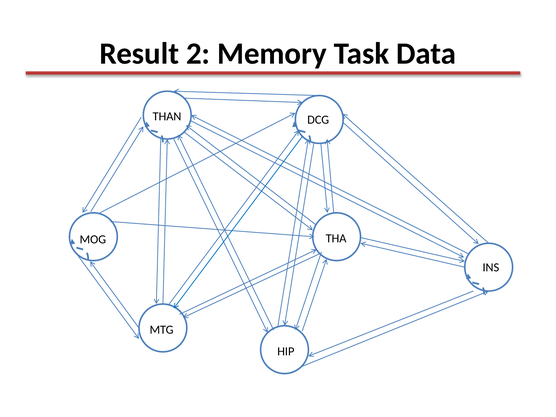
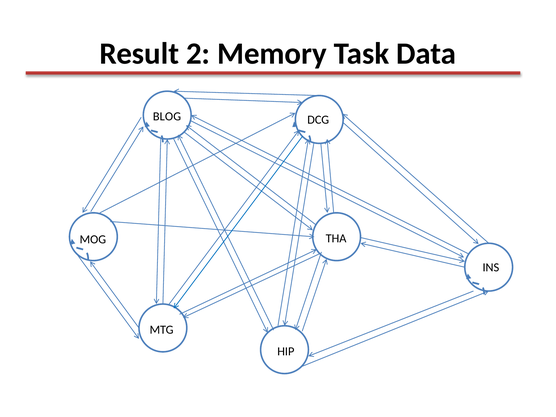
THAN: THAN -> BLOG (167, 116)
